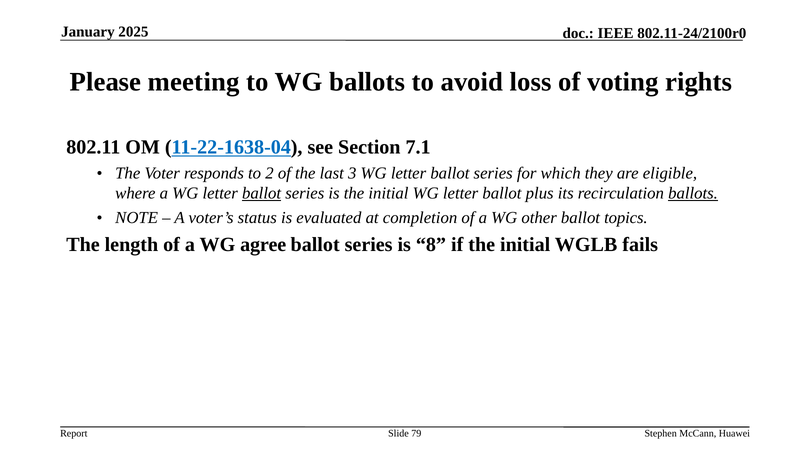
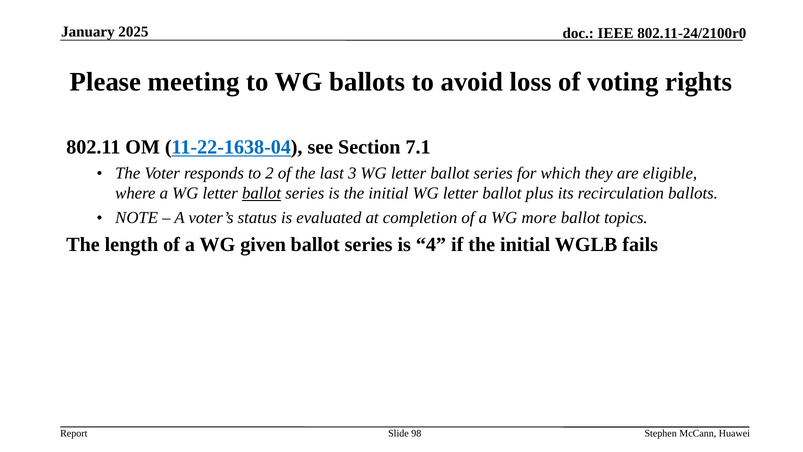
ballots underline: present -> none (693, 193)
other: other -> more (539, 217)
agree: agree -> given (263, 245)
8: 8 -> 4 (431, 245)
79: 79 -> 98 (416, 433)
